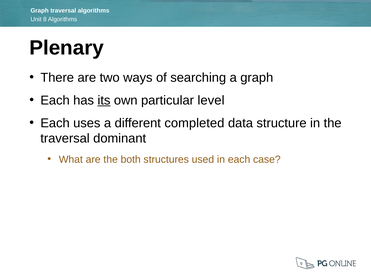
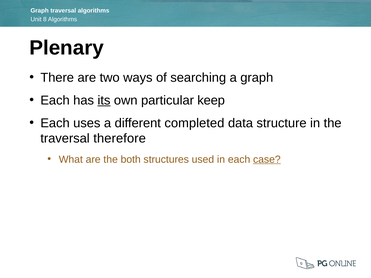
level: level -> keep (211, 100)
dominant: dominant -> therefore (120, 139)
case underline: none -> present (267, 160)
